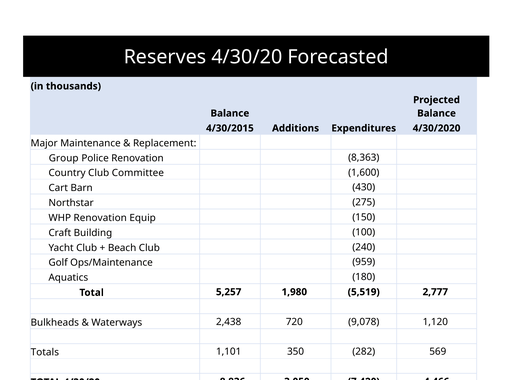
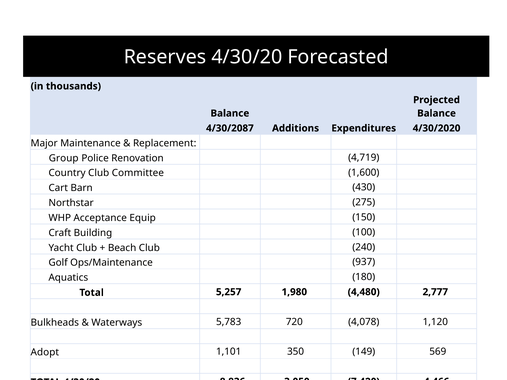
4/30/2015: 4/30/2015 -> 4/30/2087 (230, 128)
8,363: 8,363 -> 4,719 (364, 158)
WHP Renovation: Renovation -> Acceptance (100, 218)
959: 959 -> 937 (364, 262)
5,519: 5,519 -> 4,480 (364, 292)
2,438: 2,438 -> 5,783 (229, 322)
9,078: 9,078 -> 4,078 (364, 322)
Totals: Totals -> Adopt (45, 353)
282: 282 -> 149 (364, 352)
